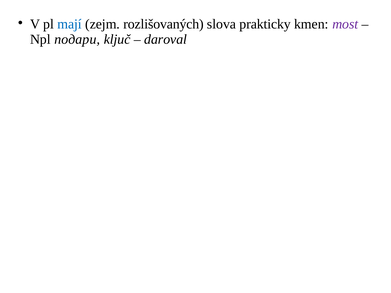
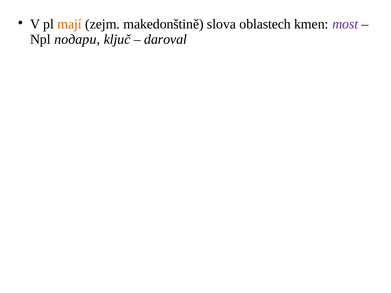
mají colour: blue -> orange (70, 24)
rozlišovaných: rozlišovaných -> makedonštině (164, 24)
prakticky: prakticky -> oblastech (265, 24)
